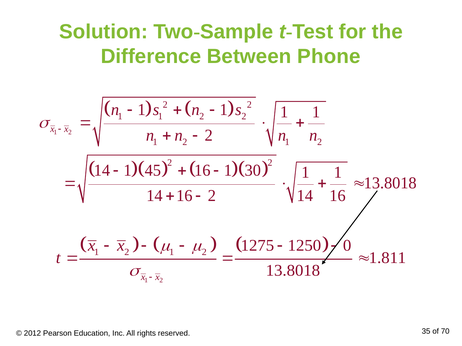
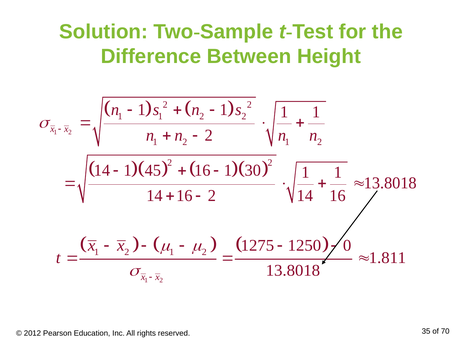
Phone: Phone -> Height (329, 57)
